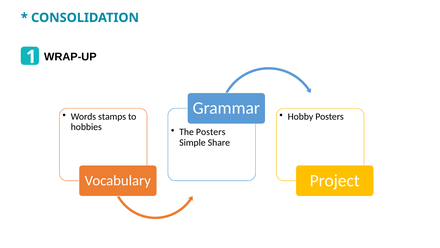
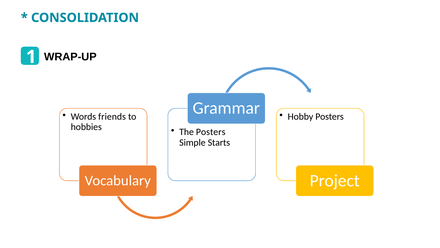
stamps: stamps -> friends (112, 116)
Share: Share -> Starts (219, 142)
